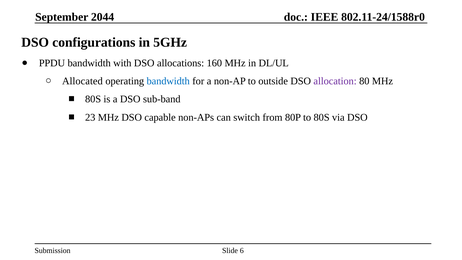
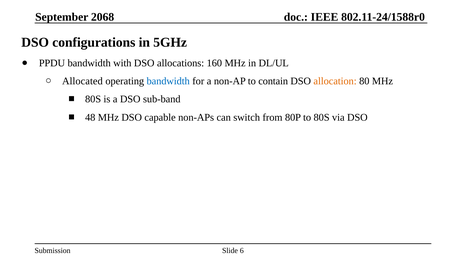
2044: 2044 -> 2068 (103, 17)
outside: outside -> contain (273, 81)
allocation colour: purple -> orange (335, 81)
23: 23 -> 48 (90, 117)
